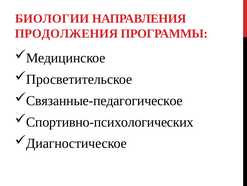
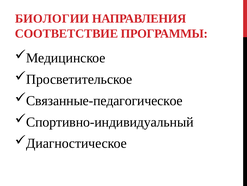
ПРОДОЛЖЕНИЯ: ПРОДОЛЖЕНИЯ -> СООТВЕТСТВИЕ (66, 33)
Спортивно-психологических: Спортивно-психологических -> Спортивно-индивидуальный (110, 122)
